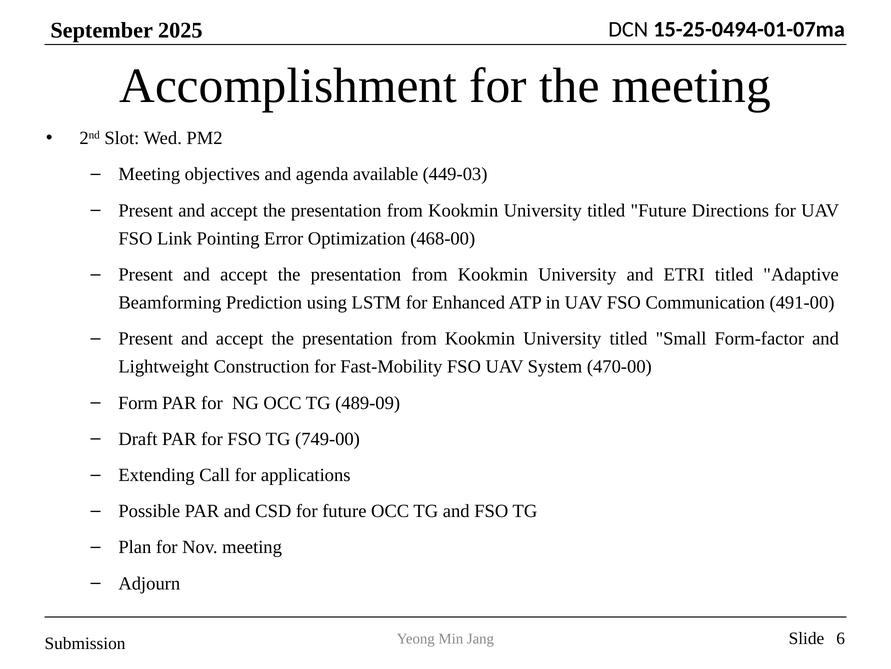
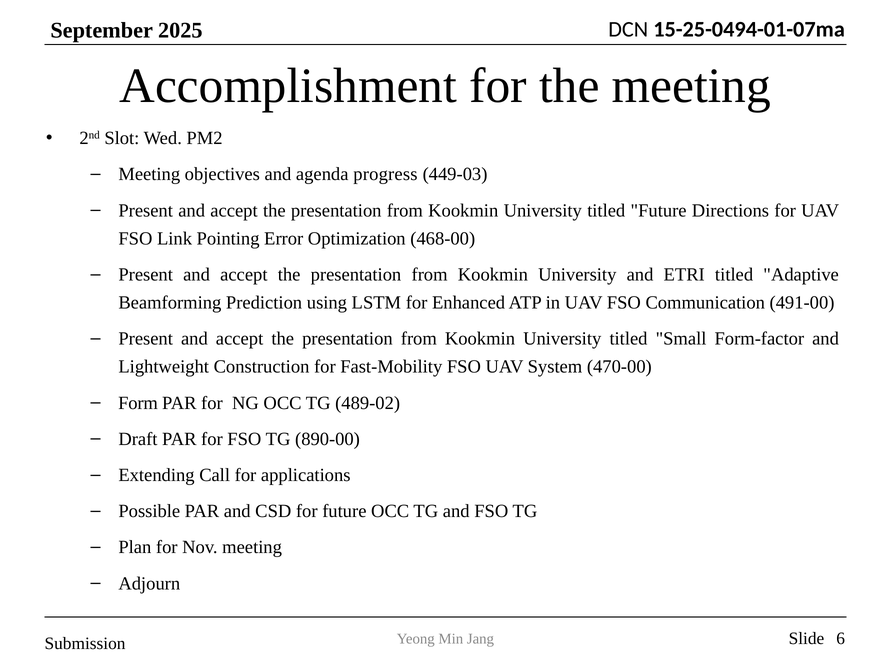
available: available -> progress (385, 174)
489-09: 489-09 -> 489-02 (368, 403)
749-00: 749-00 -> 890-00 (328, 439)
